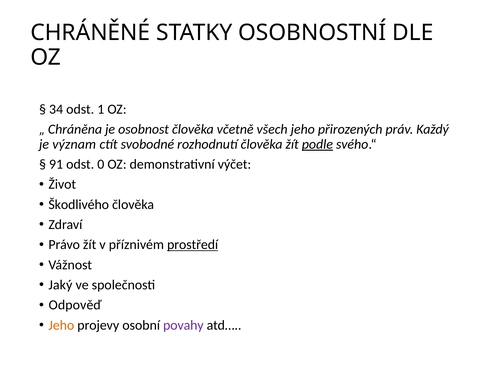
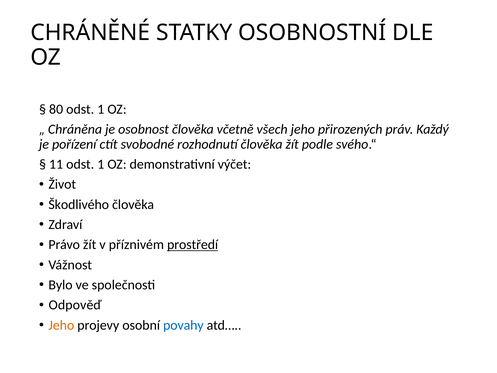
34: 34 -> 80 (56, 109)
význam: význam -> pořízení (74, 144)
podle underline: present -> none (317, 144)
91: 91 -> 11 (56, 164)
0: 0 -> 1 (101, 164)
Jaký: Jaký -> Bylo (60, 285)
povahy colour: purple -> blue (183, 325)
